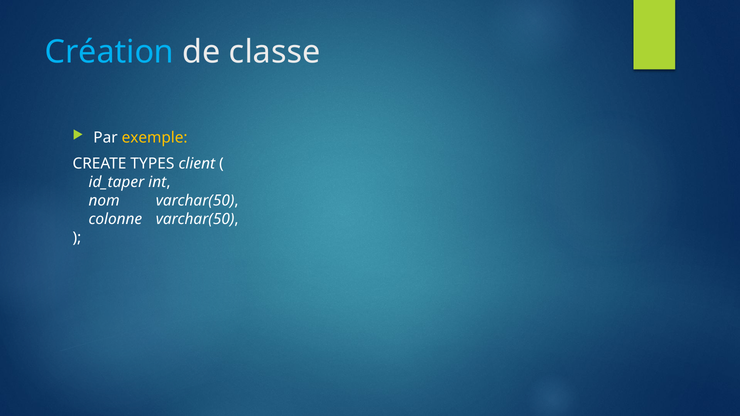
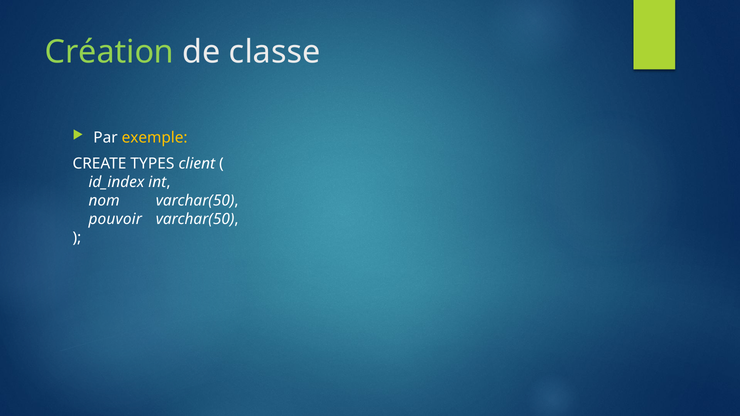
Création colour: light blue -> light green (109, 52)
id_taper: id_taper -> id_index (116, 182)
colonne: colonne -> pouvoir (115, 219)
